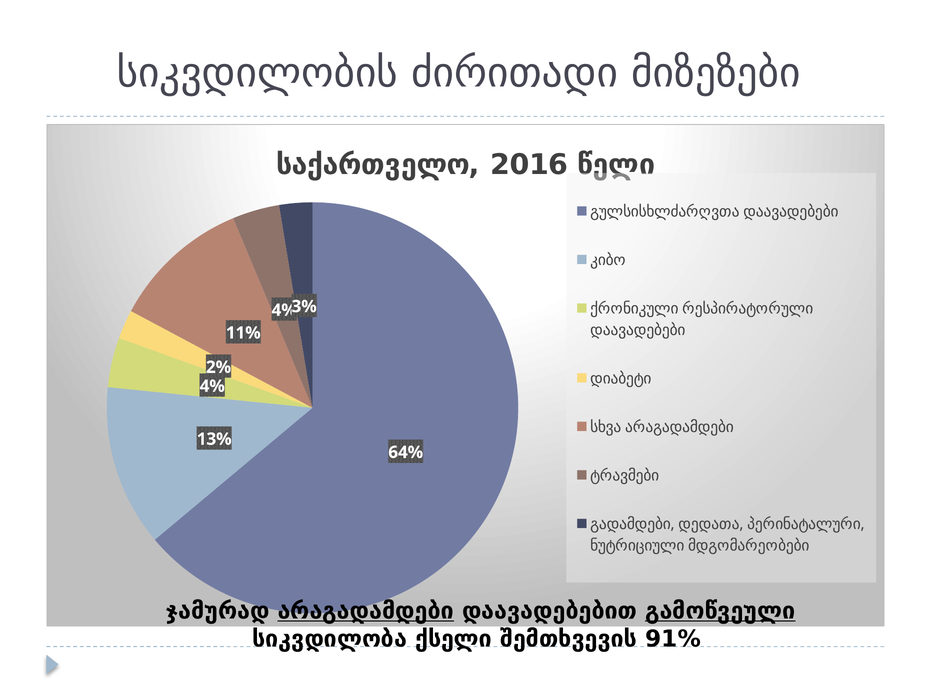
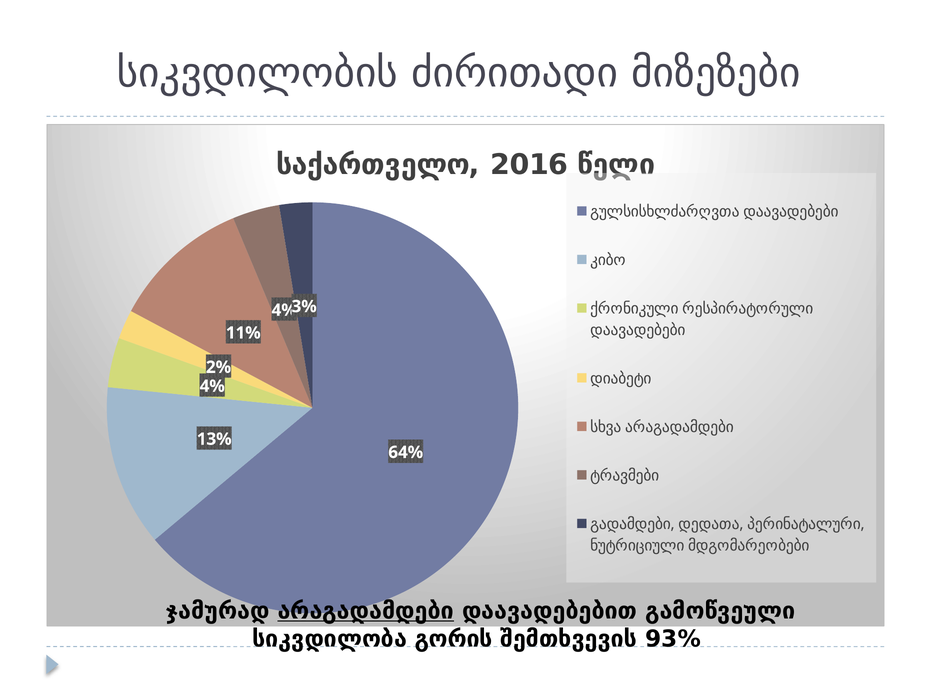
გამოწვეული underline: present -> none (720, 611)
ქსელი: ქსელი -> გორის (454, 639)
91%: 91% -> 93% (673, 639)
